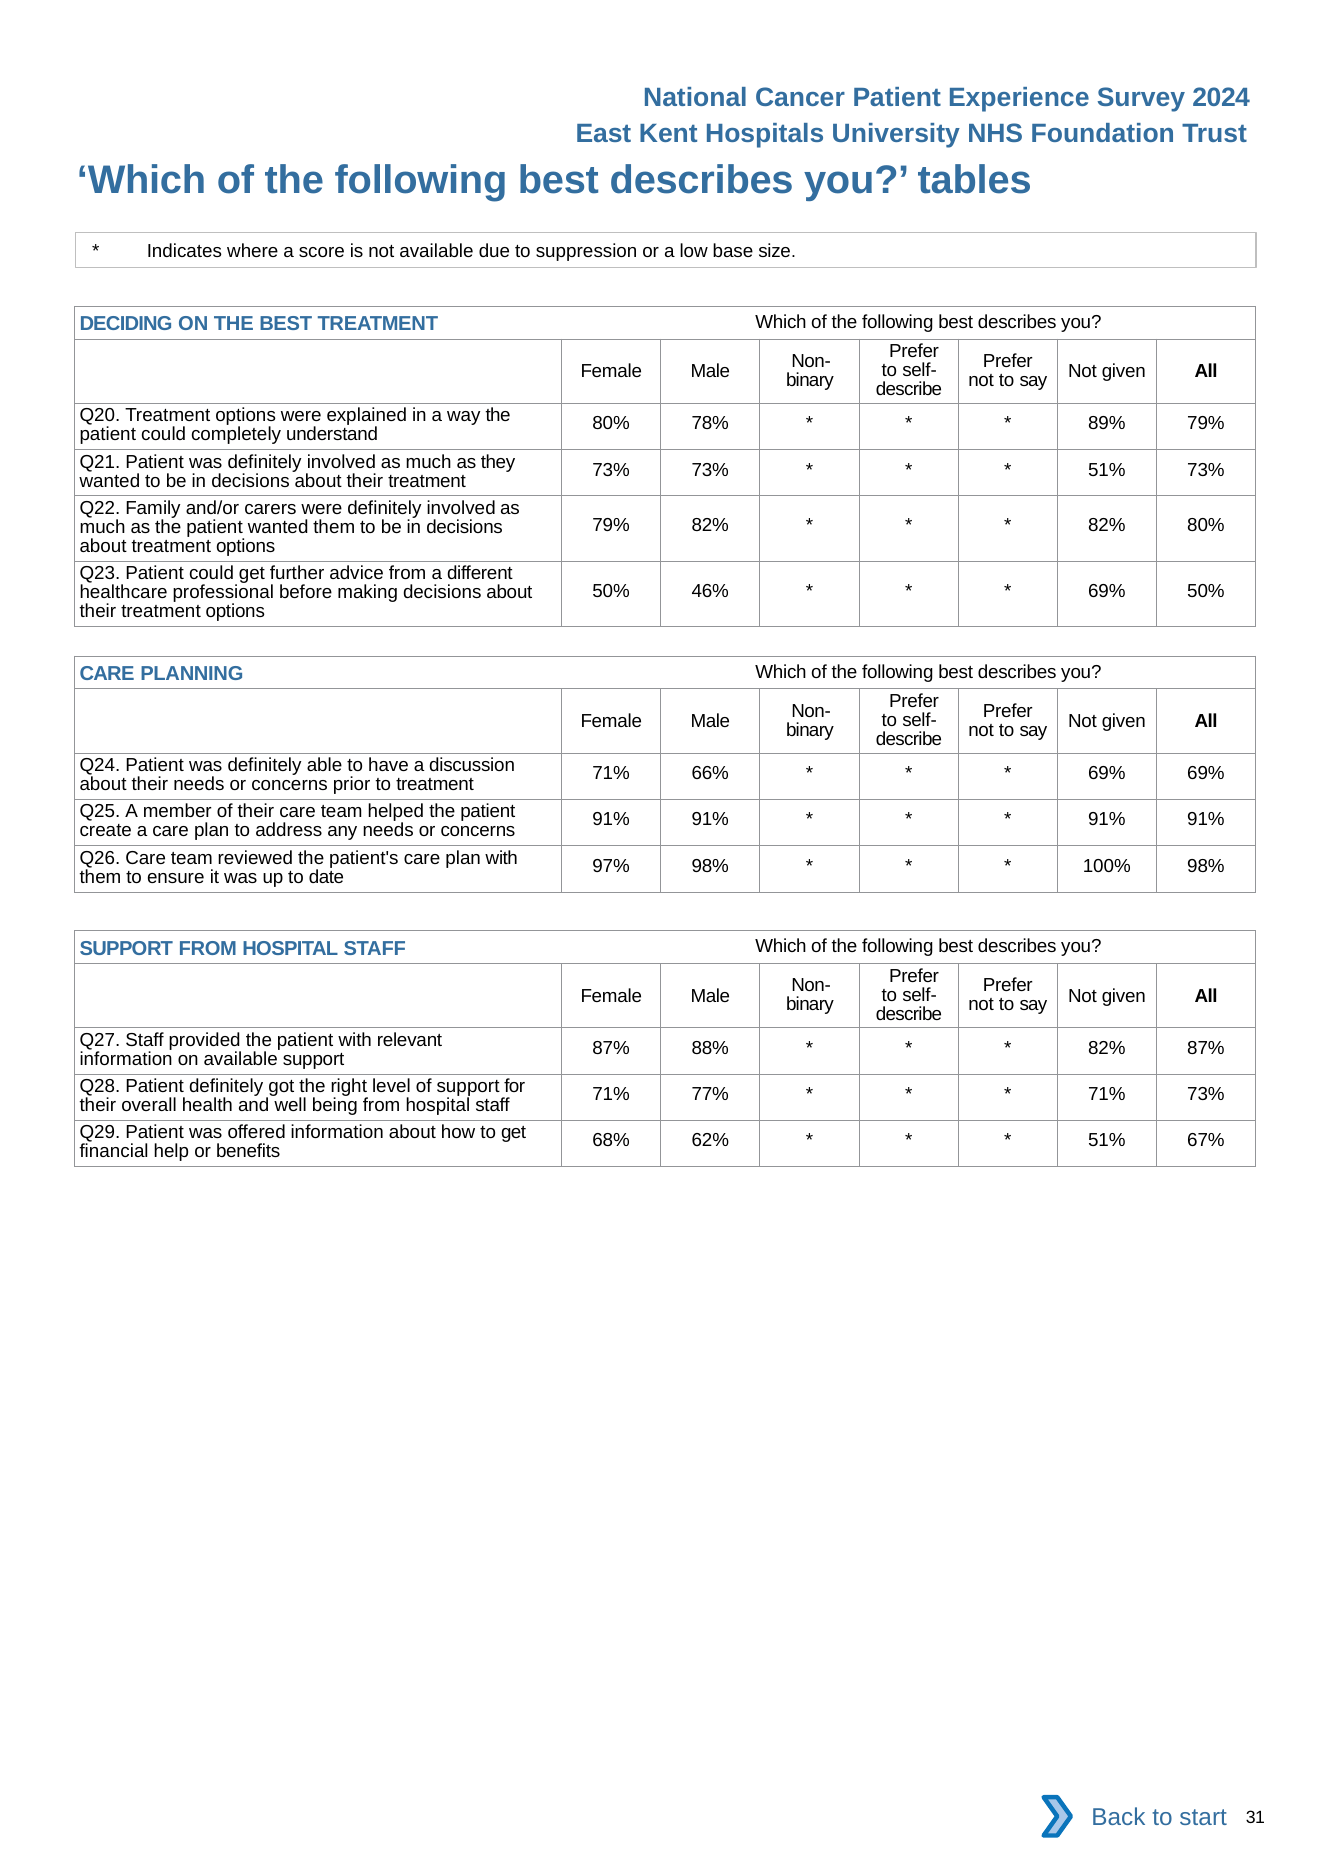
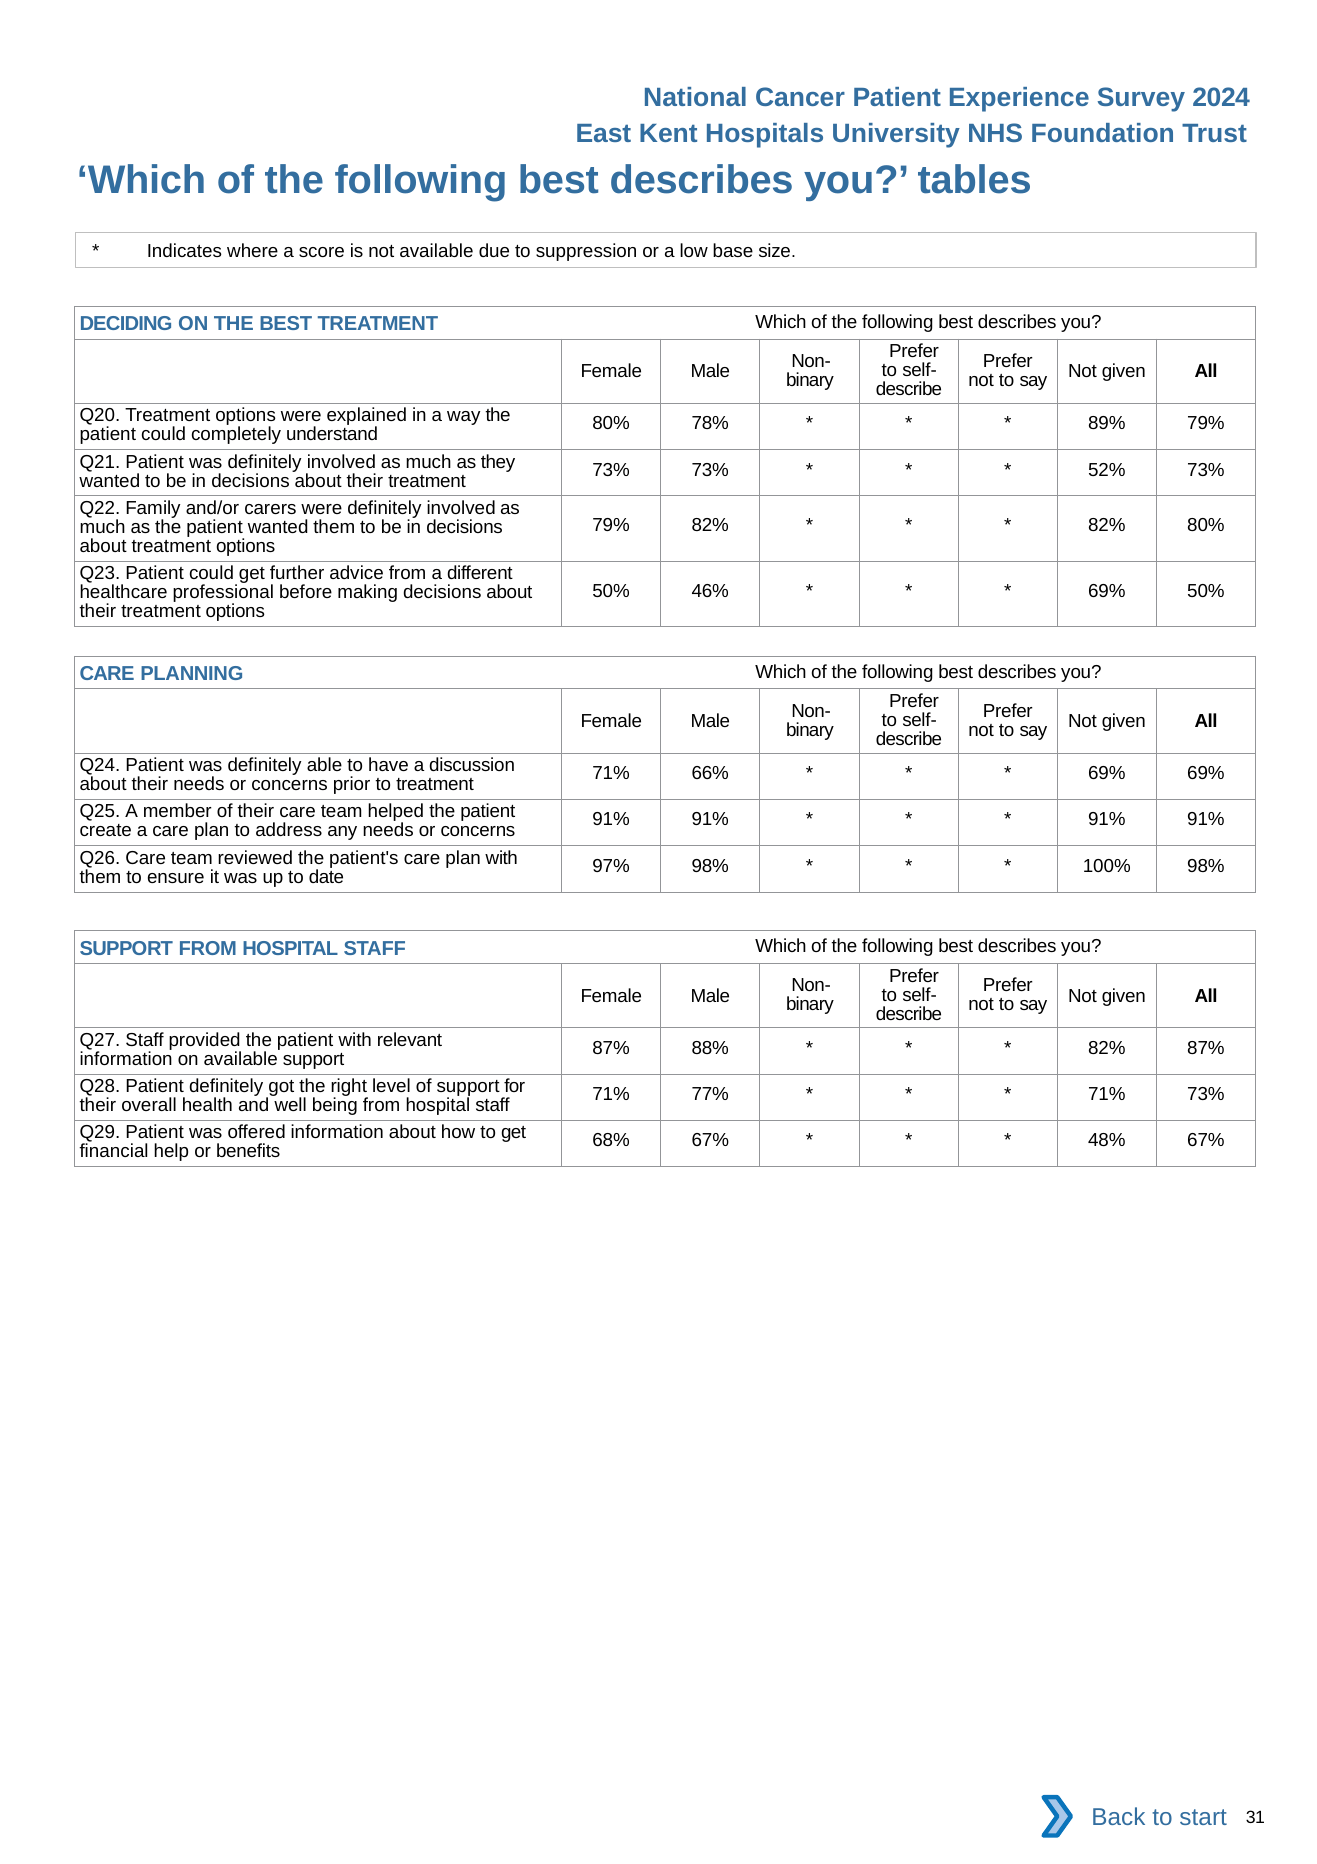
51%: 51% -> 52% (1107, 470)
68% 62%: 62% -> 67% (710, 1140)
51%: 51% -> 48% (1107, 1140)
